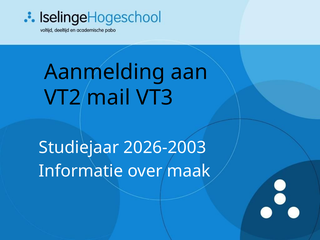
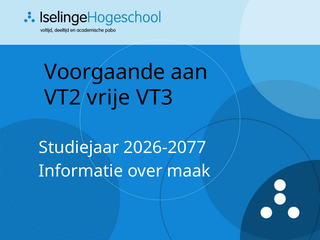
Aanmelding: Aanmelding -> Voorgaande (105, 72)
mail: mail -> vrije (108, 98)
2026-2003: 2026-2003 -> 2026-2077 (165, 147)
